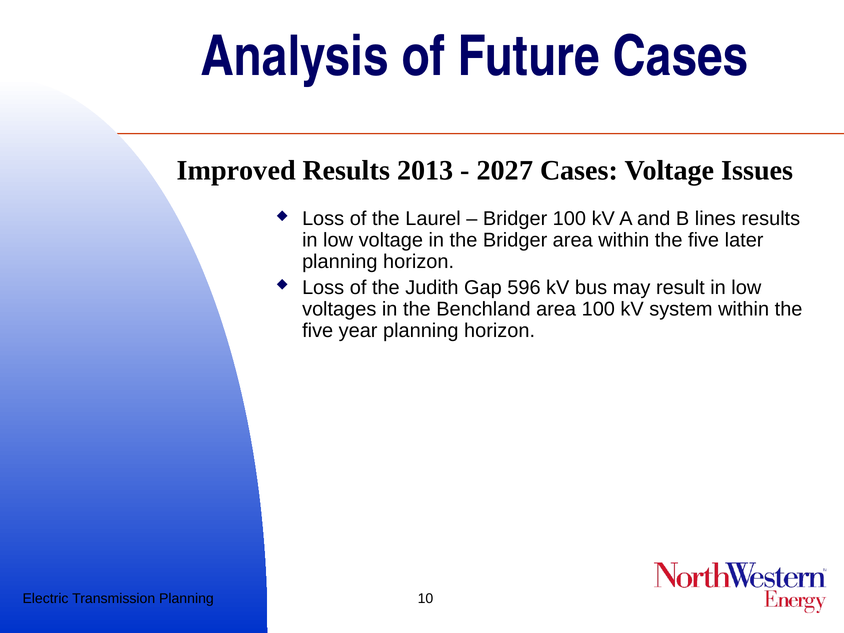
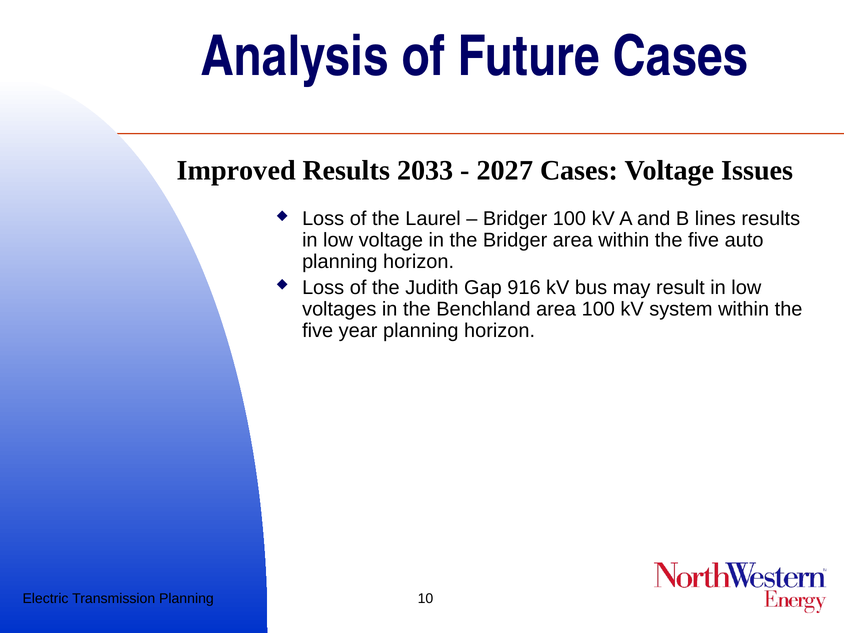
2013: 2013 -> 2033 (425, 171)
later: later -> auto (744, 240)
596: 596 -> 916 (524, 287)
